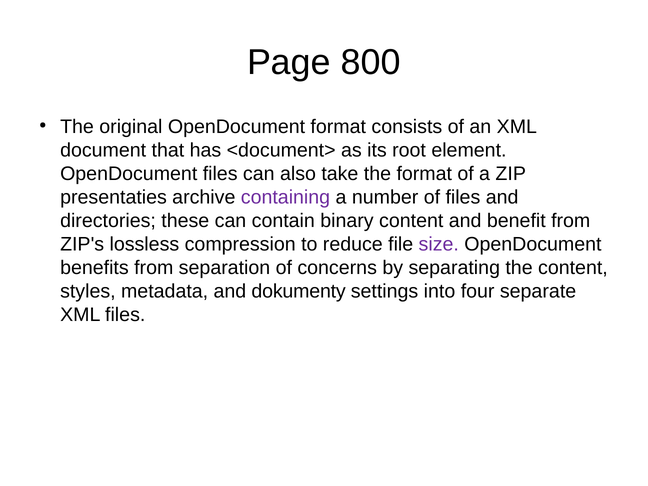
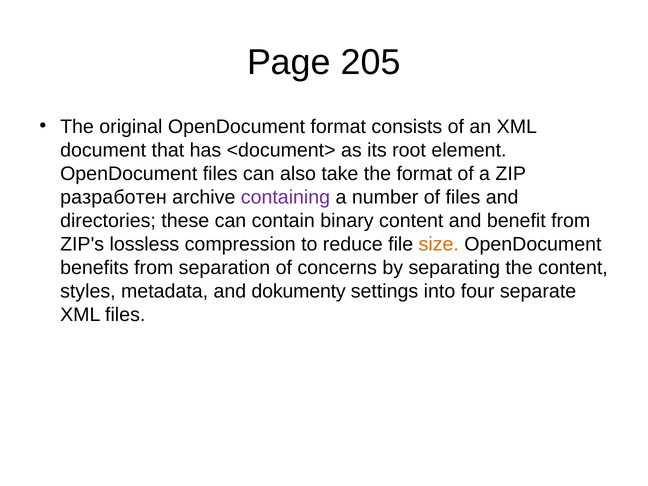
800: 800 -> 205 (371, 62)
presentaties: presentaties -> разработен (113, 197)
size colour: purple -> orange (439, 244)
